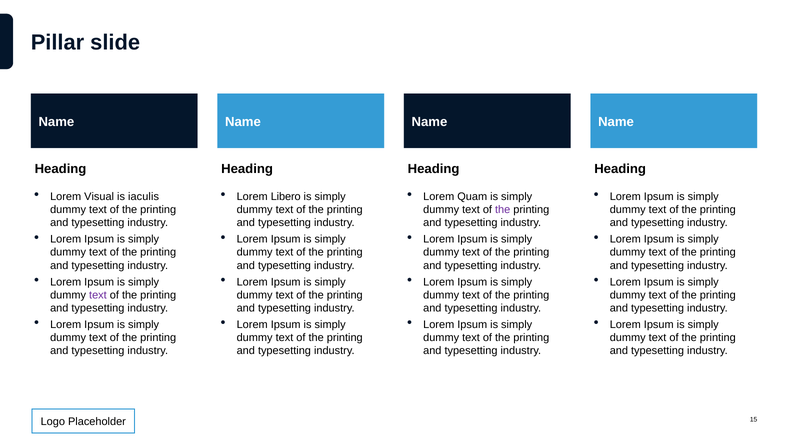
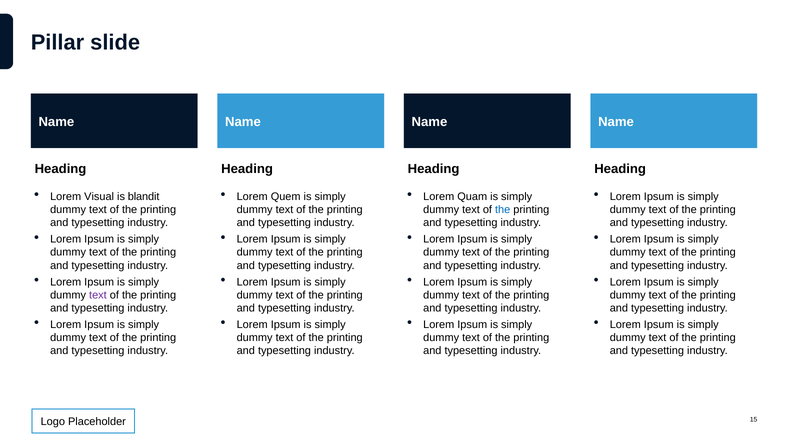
iaculis: iaculis -> blandit (144, 197)
Libero: Libero -> Quem (286, 197)
the colour: purple -> blue (503, 210)
